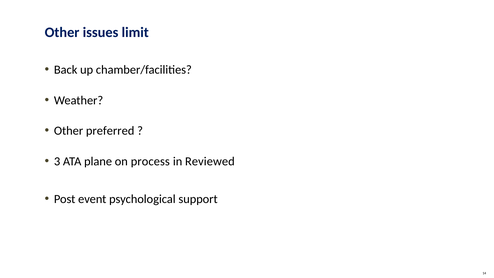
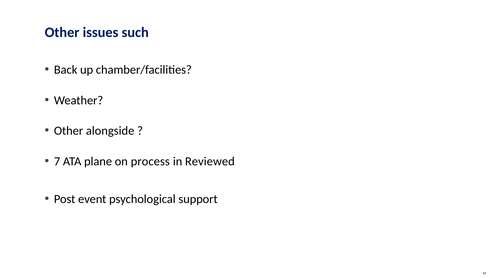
limit: limit -> such (135, 32)
preferred: preferred -> alongside (110, 131)
3: 3 -> 7 (57, 161)
